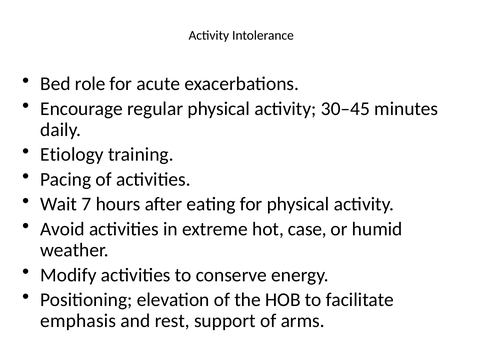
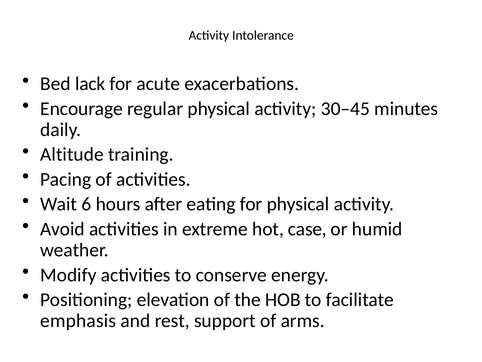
role: role -> lack (90, 84)
Etiology: Etiology -> Altitude (72, 154)
7: 7 -> 6 (86, 204)
